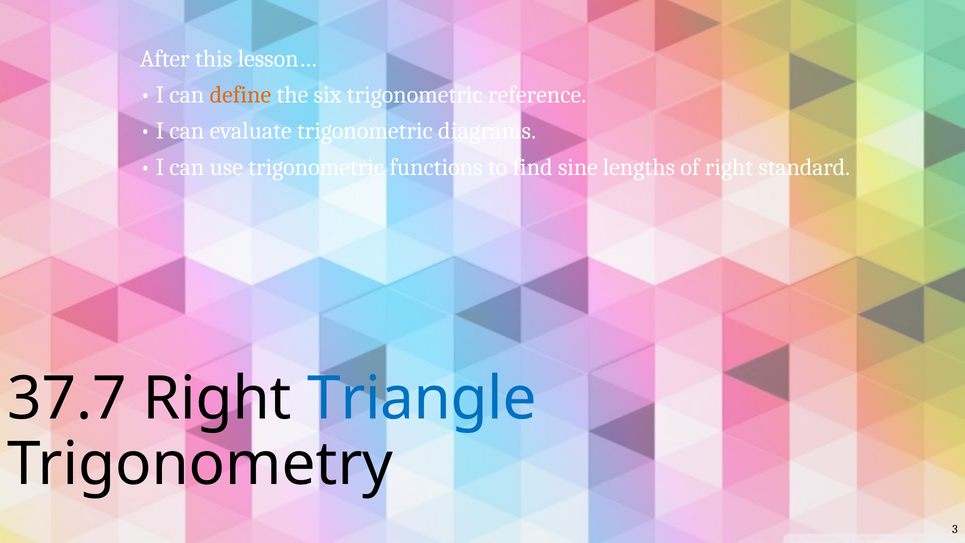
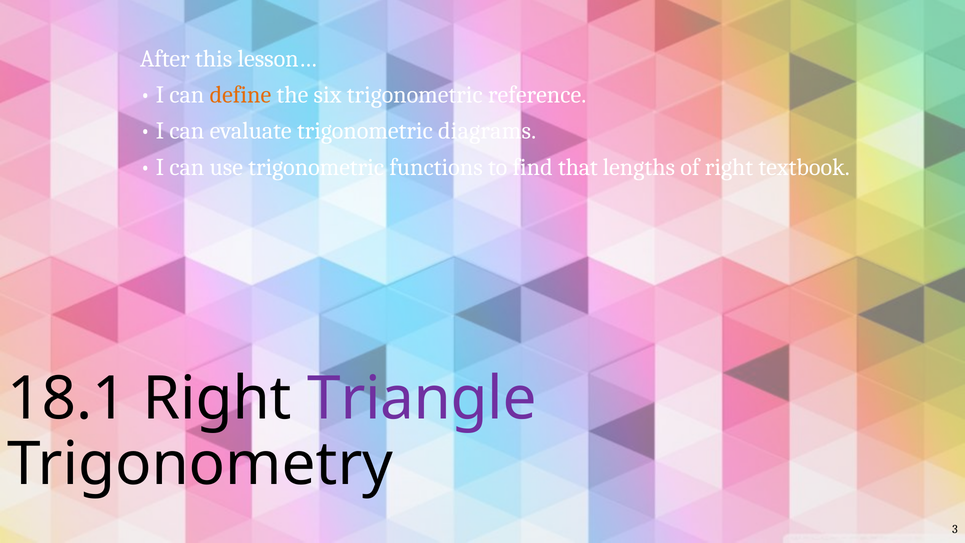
sine: sine -> that (578, 167)
standard: standard -> textbook (804, 167)
37.7: 37.7 -> 18.1 (67, 399)
Triangle colour: blue -> purple (422, 399)
